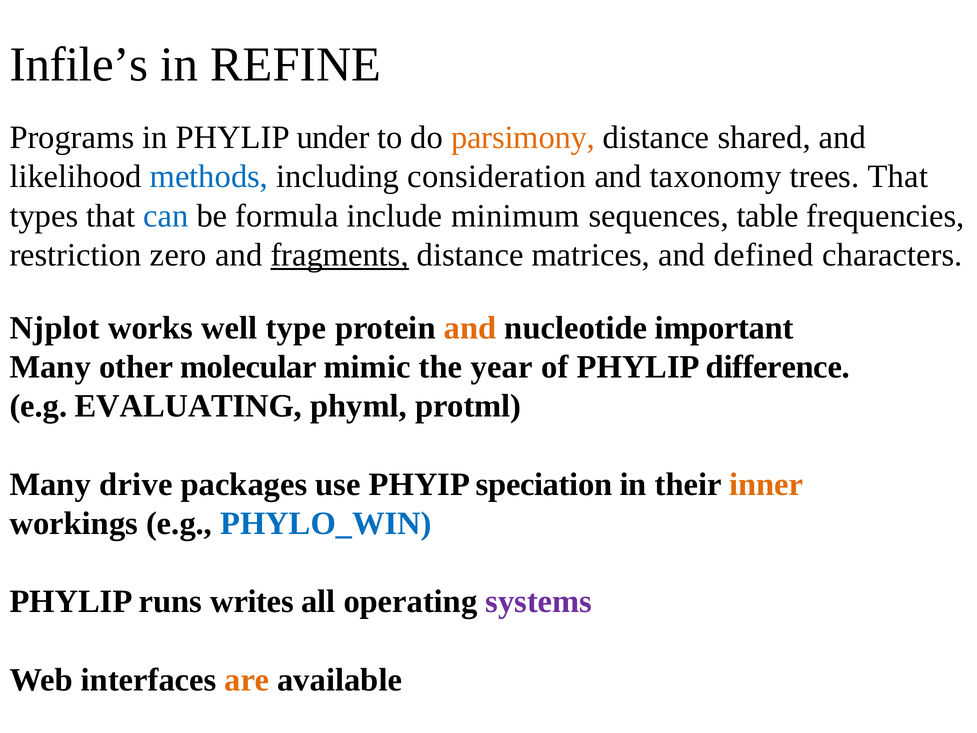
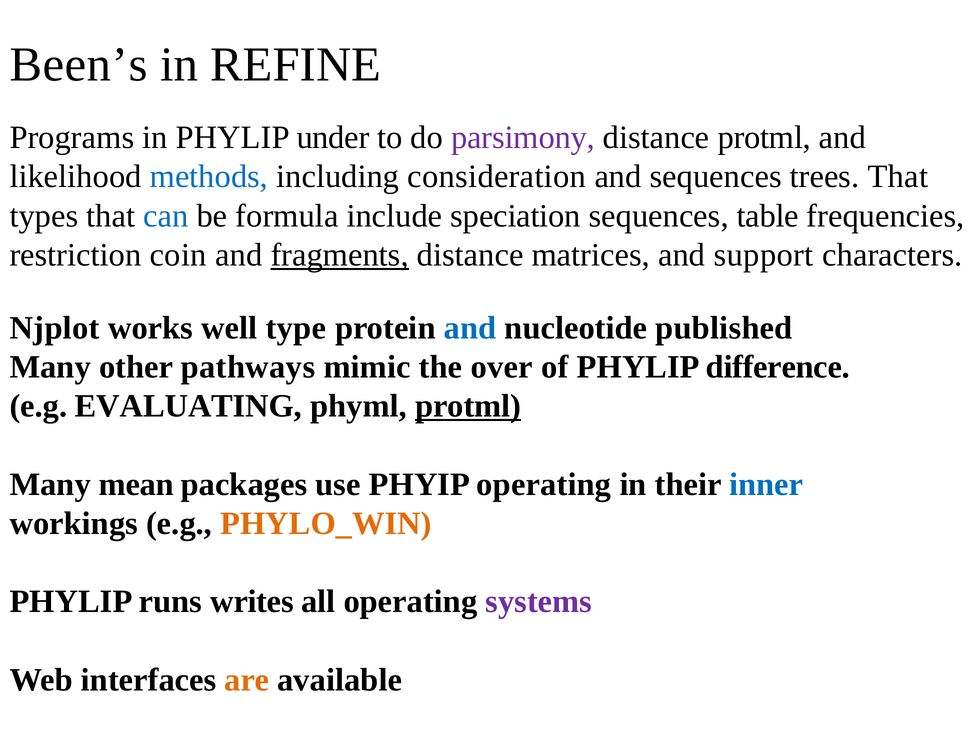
Infile’s: Infile’s -> Been’s (79, 64)
parsimony colour: orange -> purple (523, 138)
distance shared: shared -> protml (764, 138)
and taxonomy: taxonomy -> sequences (716, 177)
minimum: minimum -> speciation (516, 216)
zero: zero -> coin (178, 255)
defined: defined -> support (764, 255)
and colour: orange -> blue (470, 328)
important: important -> published (724, 328)
molecular: molecular -> pathways (248, 367)
year: year -> over (502, 367)
protml underline: none -> present (468, 406)
drive: drive -> mean (136, 484)
PHYIP speciation: speciation -> operating (544, 484)
inner colour: orange -> blue (766, 484)
PHYLO_WIN colour: blue -> orange (326, 523)
